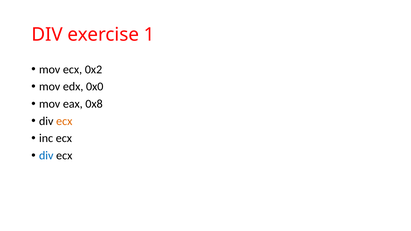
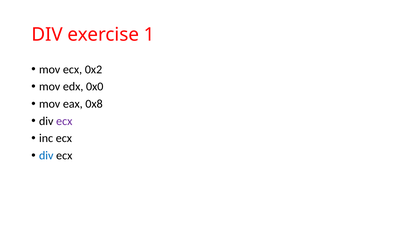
ecx colour: orange -> purple (64, 121)
